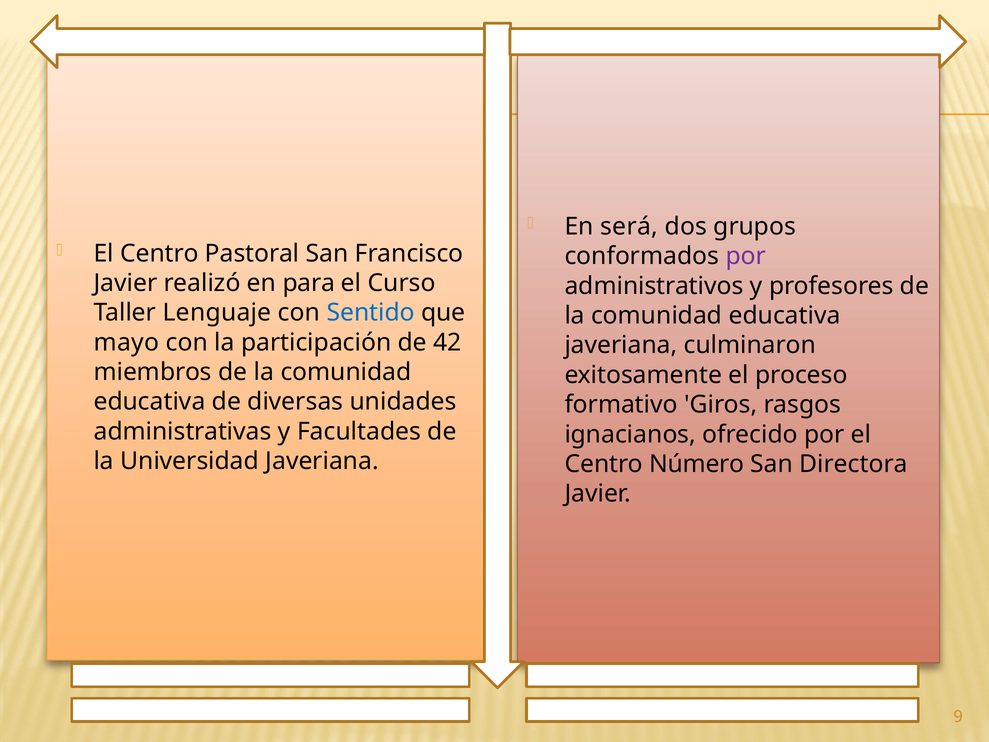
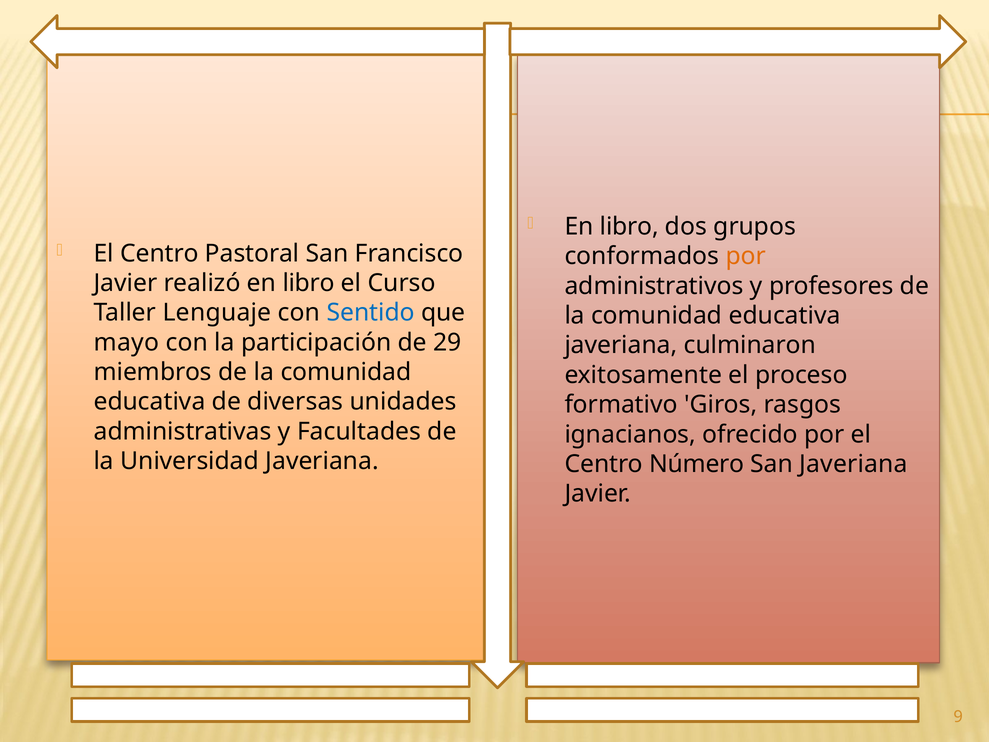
será: será -> libro (629, 227)
por colour: purple -> orange (746, 256)
realizó en para: para -> libro (309, 283)
42: 42 -> 29 (447, 342)
San Directora: Directora -> Javeriana (853, 464)
